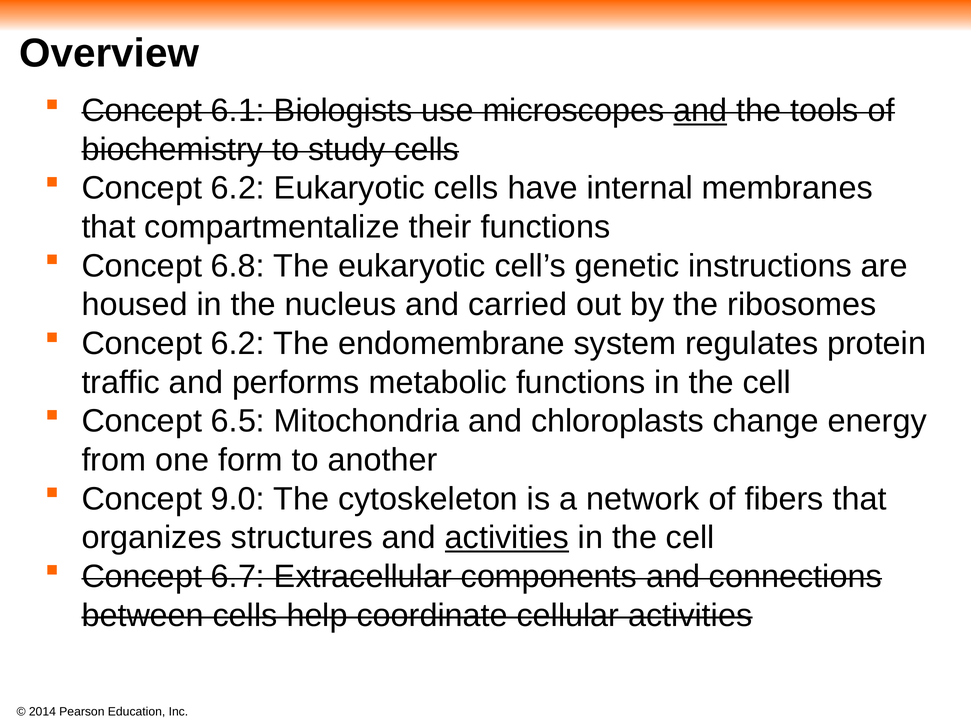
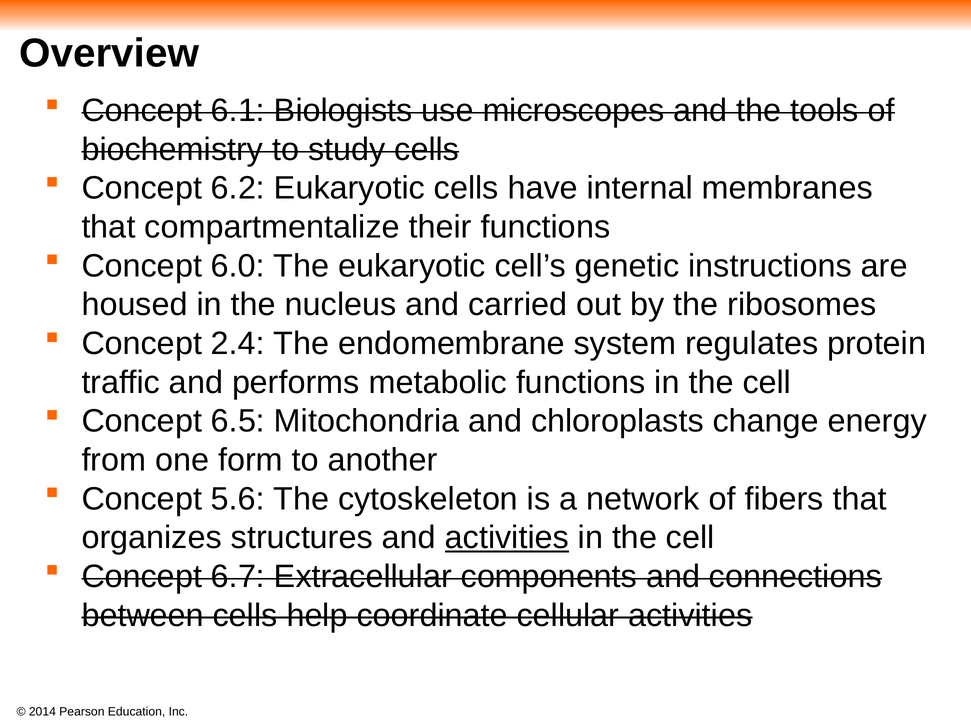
and underline: present -> none (700, 111)
6.8: 6.8 -> 6.0 (238, 266)
6.2: 6.2 -> 2.4 (238, 344)
9.0: 9.0 -> 5.6 (238, 499)
